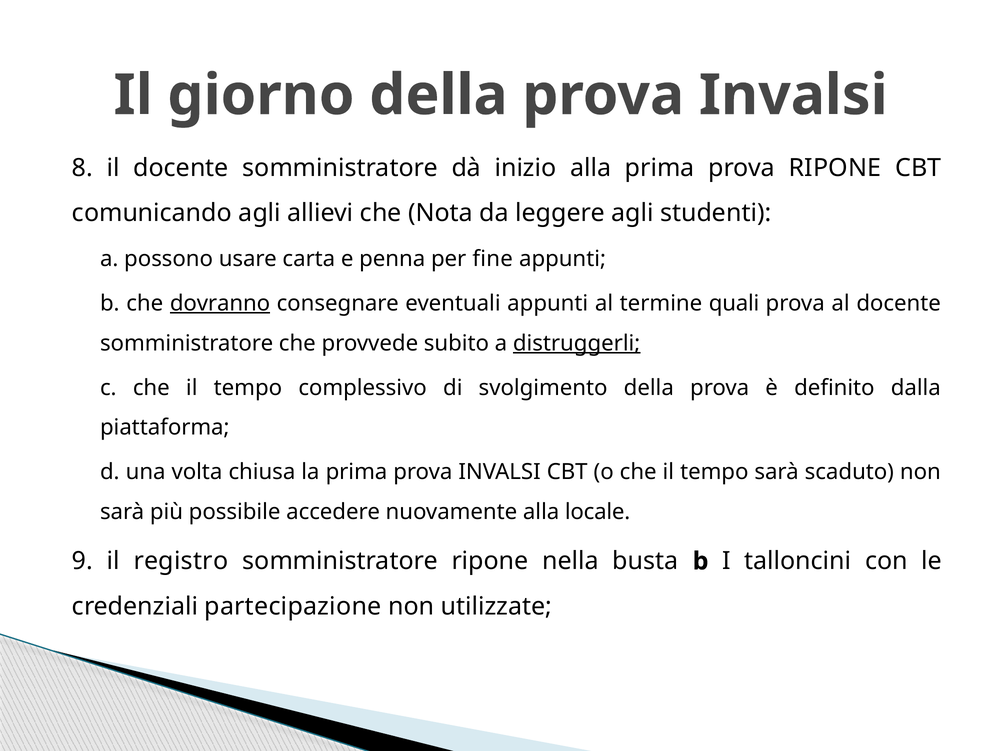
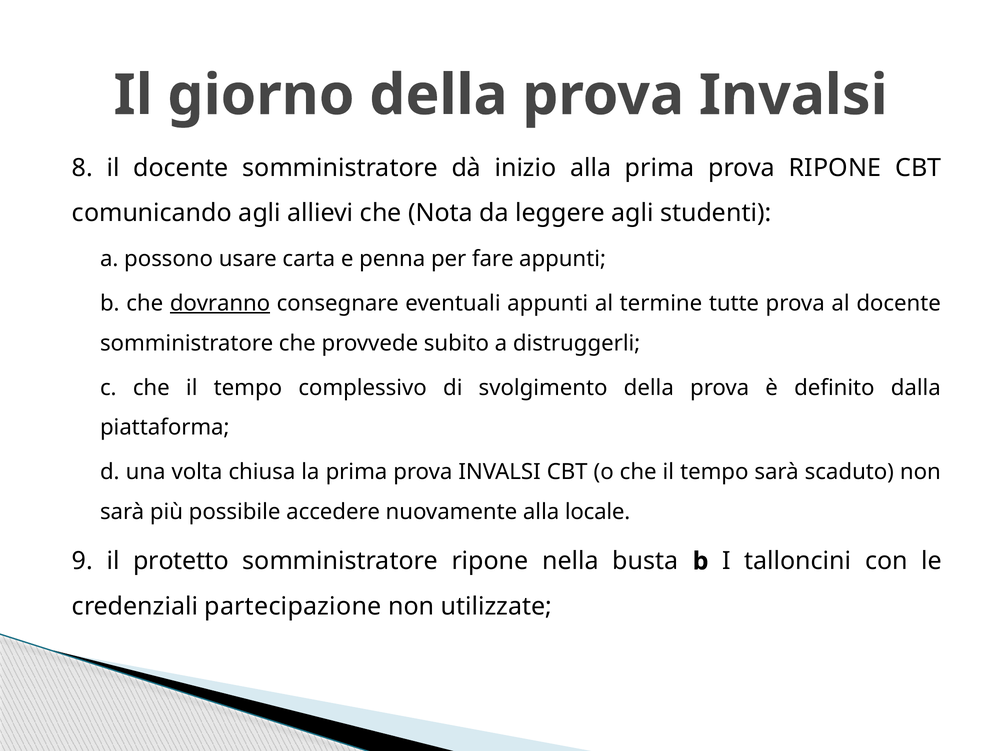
fine: fine -> fare (493, 259)
quali: quali -> tutte (734, 303)
distruggerli underline: present -> none (577, 343)
registro: registro -> protetto (181, 562)
